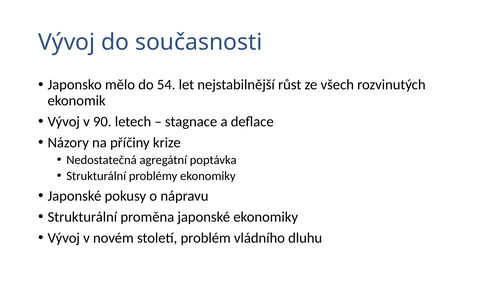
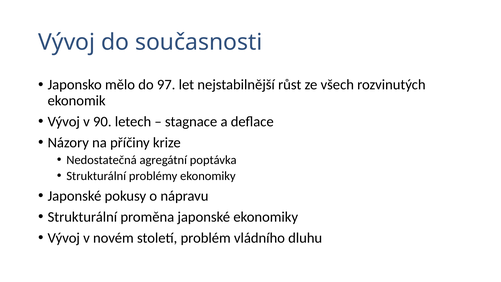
54: 54 -> 97 (166, 85)
